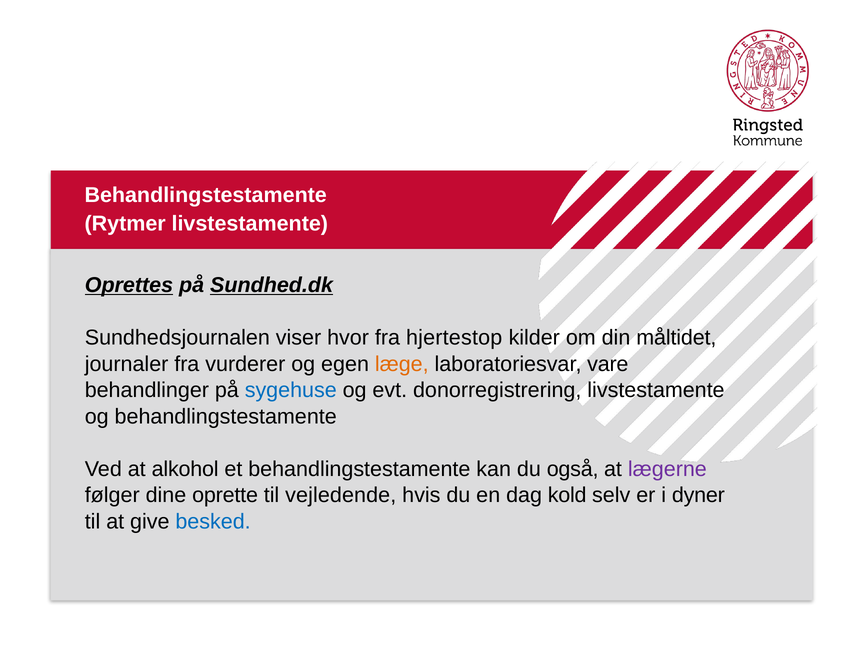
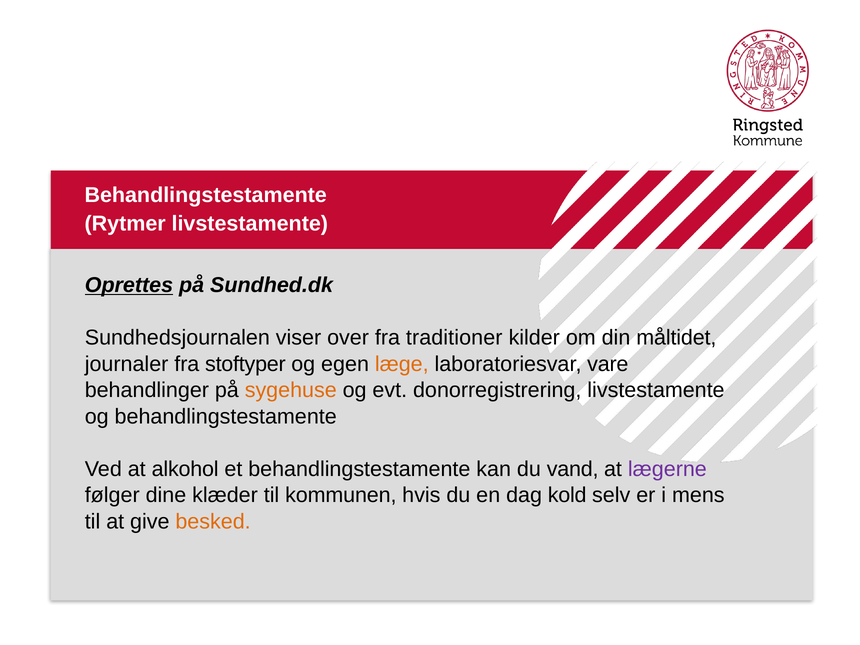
Sundhed.dk underline: present -> none (272, 285)
hvor: hvor -> over (348, 338)
hjertestop: hjertestop -> traditioner (454, 338)
vurderer: vurderer -> stoftyper (245, 364)
sygehuse colour: blue -> orange (291, 390)
også: også -> vand (573, 469)
oprette: oprette -> klæder (225, 495)
vejledende: vejledende -> kommunen (341, 495)
dyner: dyner -> mens (698, 495)
besked colour: blue -> orange (213, 522)
